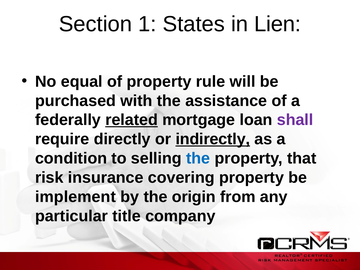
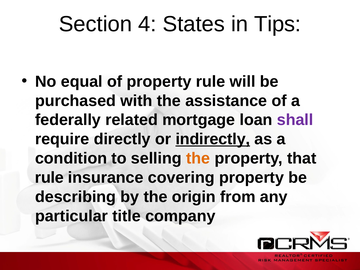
1: 1 -> 4 (147, 24)
Lien: Lien -> Tips (278, 24)
related underline: present -> none (132, 120)
the colour: blue -> orange (198, 158)
risk: risk -> rule (49, 178)
implement: implement -> describing (76, 197)
